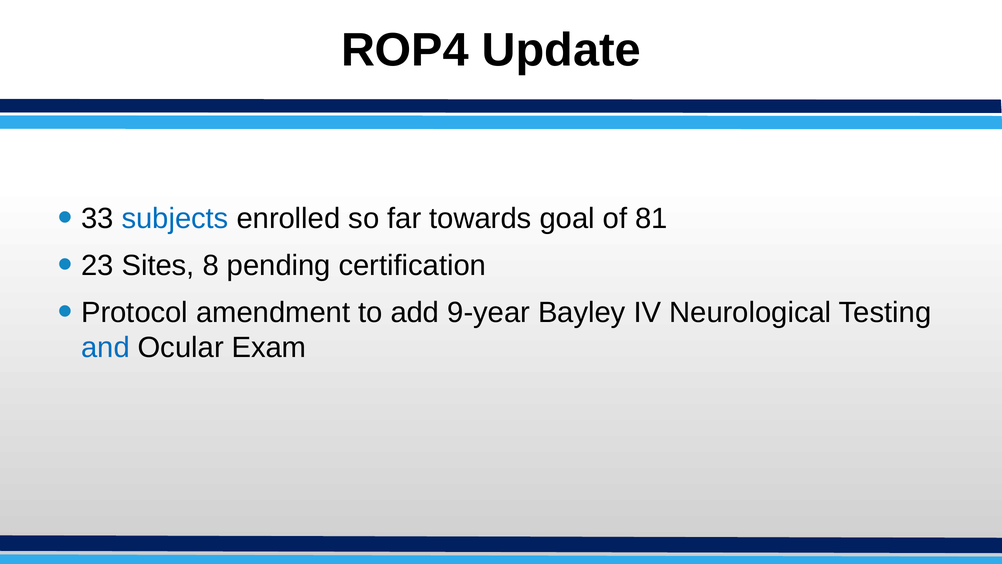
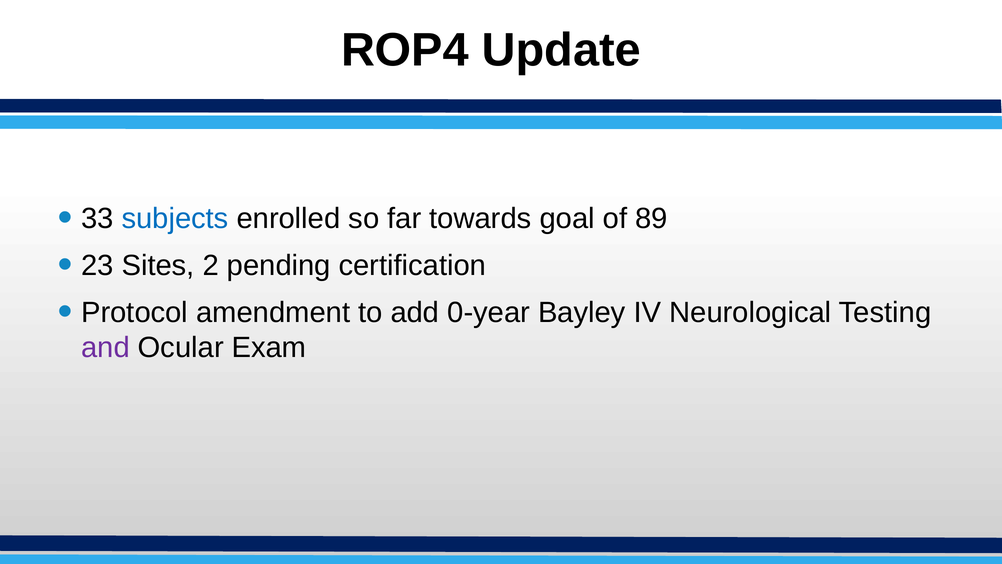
81: 81 -> 89 (651, 218)
8: 8 -> 2 (211, 265)
9-year: 9-year -> 0-year (489, 313)
and colour: blue -> purple (105, 348)
